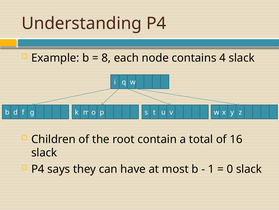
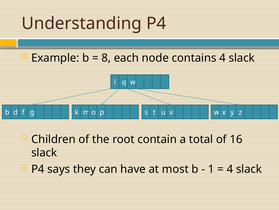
0: 0 -> 4 (230, 169)
